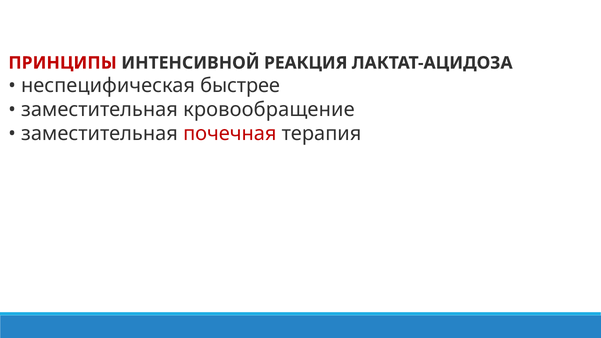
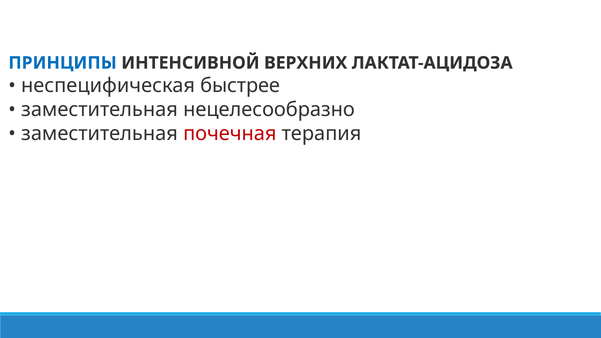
ПРИНЦИПЫ colour: red -> blue (63, 63)
РЕАКЦИЯ: РЕАКЦИЯ -> ВЕРХНИХ (306, 63)
кровообращение: кровообращение -> нецелесообразно (269, 110)
